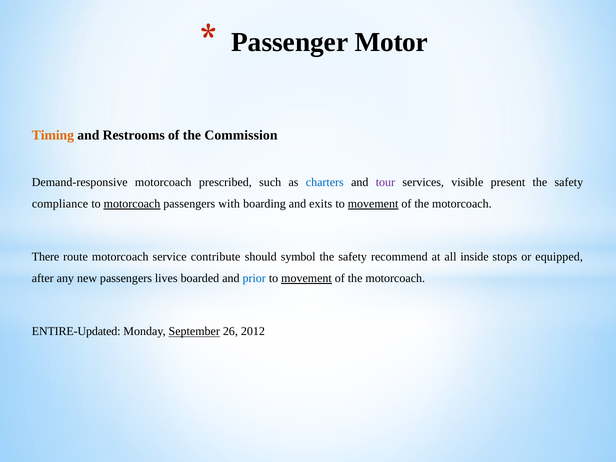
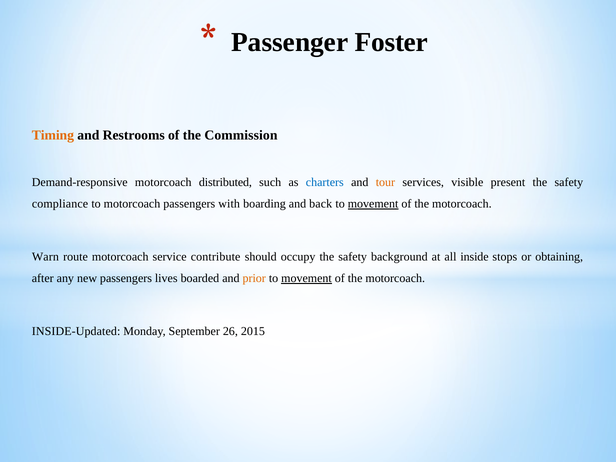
Motor: Motor -> Foster (391, 42)
prescribed: prescribed -> distributed (225, 182)
tour colour: purple -> orange (385, 182)
motorcoach underline: present -> none (132, 204)
exits: exits -> back (321, 204)
There: There -> Warn (45, 257)
symbol: symbol -> occupy (298, 257)
recommend: recommend -> background (399, 257)
equipped: equipped -> obtaining (559, 257)
prior colour: blue -> orange (254, 278)
ENTIRE-Updated: ENTIRE-Updated -> INSIDE-Updated (76, 331)
September underline: present -> none (194, 331)
2012: 2012 -> 2015 (253, 331)
